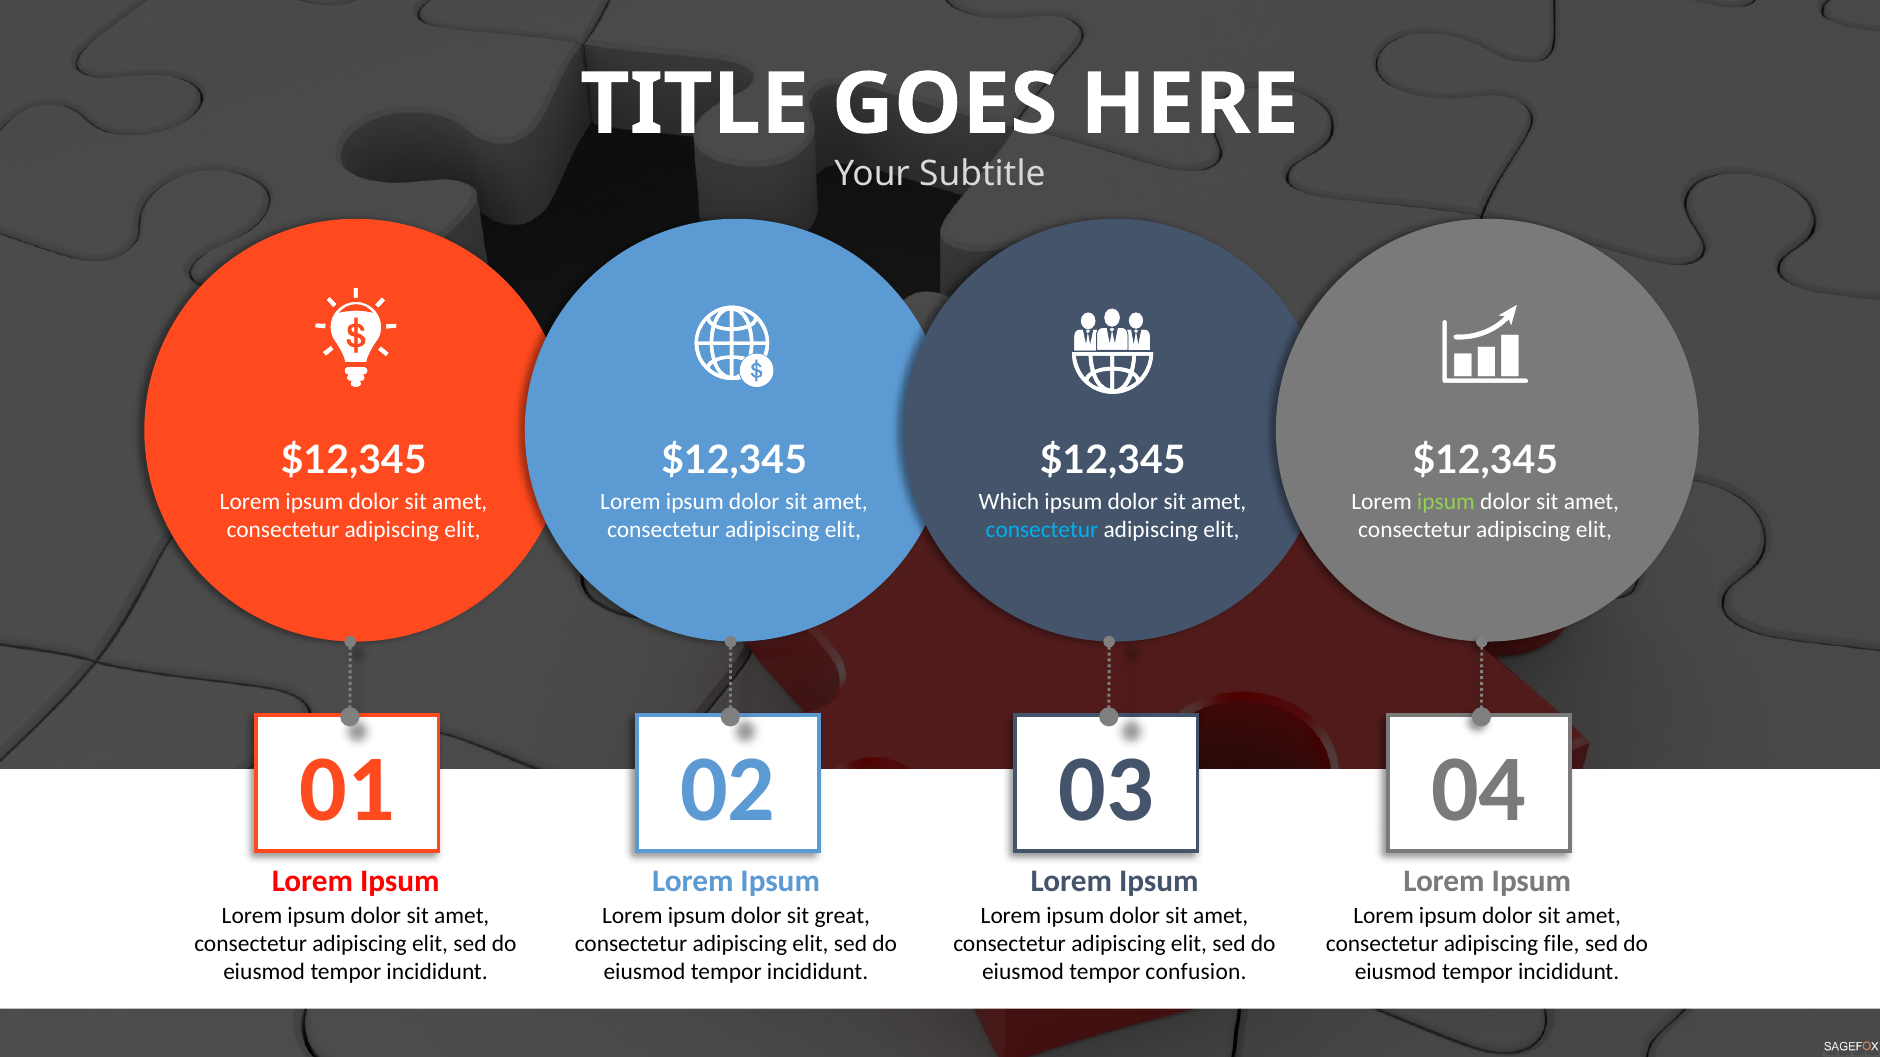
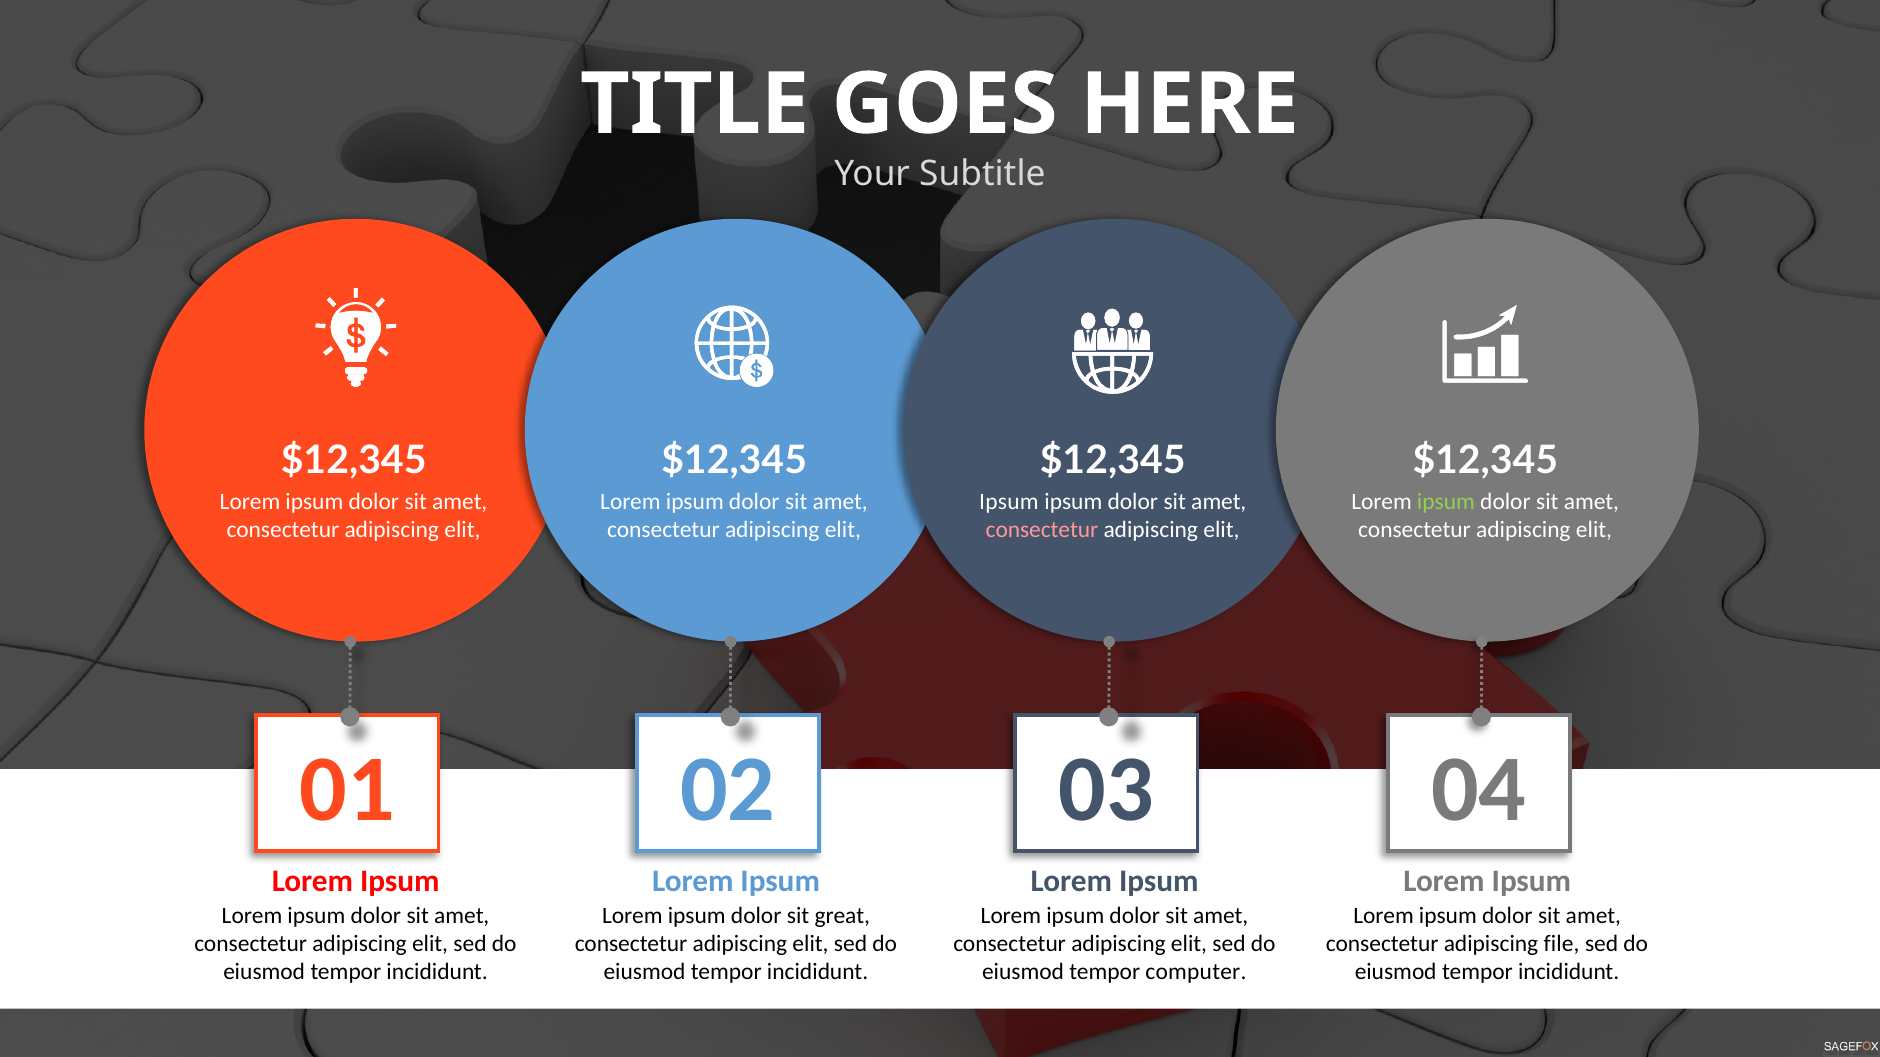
Which: Which -> Ipsum (1009, 502)
consectetur colour: light blue -> pink (1042, 530)
confusion: confusion -> computer (1196, 973)
